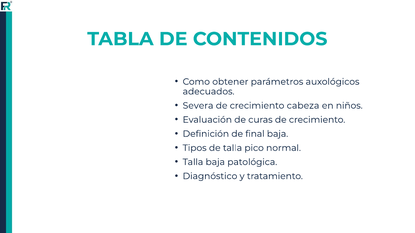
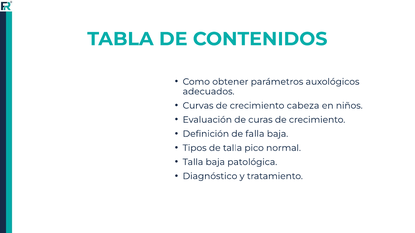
Severa: Severa -> Curvas (198, 106)
final: final -> falla (255, 134)
